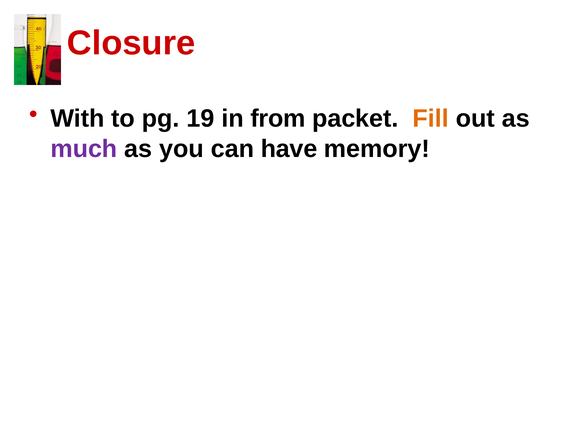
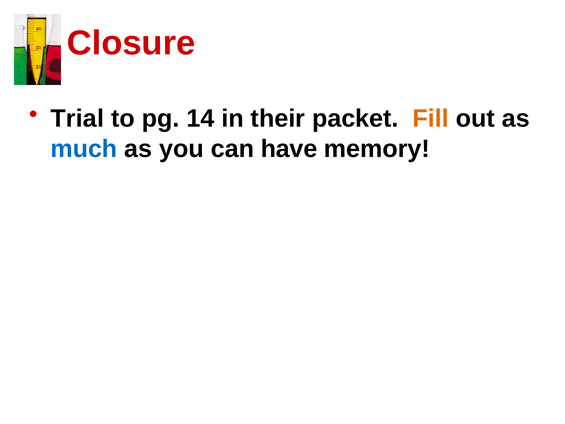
With: With -> Trial (77, 119)
19: 19 -> 14 (200, 119)
from: from -> their (278, 119)
much colour: purple -> blue (84, 149)
